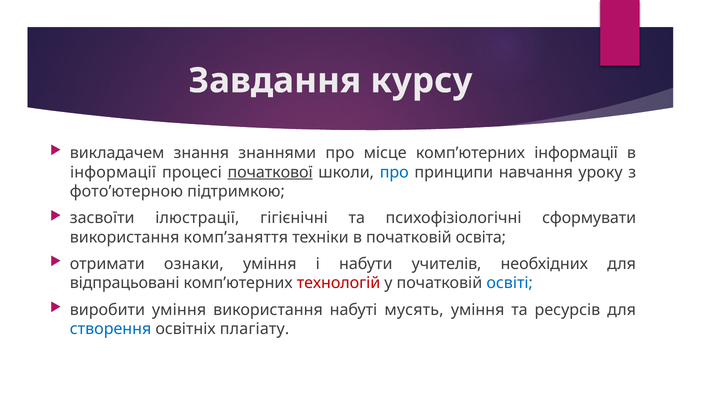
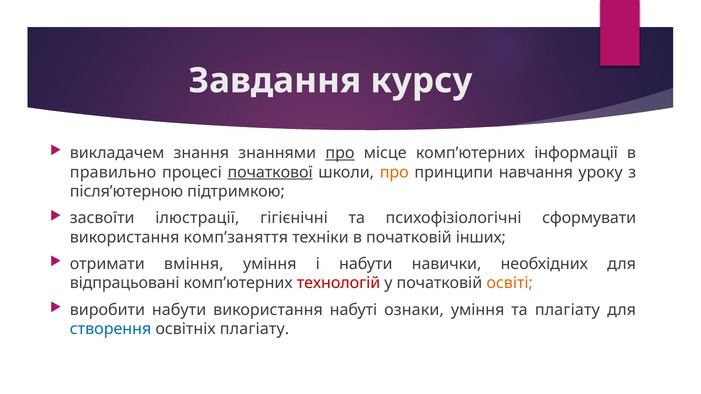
про underline: none -> present (340, 153)
інформації: інформації -> правильно (113, 172)
про colour: blue -> orange (394, 172)
фото’ютерною: фото’ютерною -> після’ютерною (127, 192)
освіта: освіта -> інших (481, 238)
ознаки: ознаки -> вміння (194, 264)
учителів: учителів -> навички (447, 264)
освіті colour: blue -> orange (510, 283)
виробити уміння: уміння -> набути (179, 310)
мусять: мусять -> ознаки (414, 310)
та ресурсів: ресурсів -> плагіату (567, 310)
